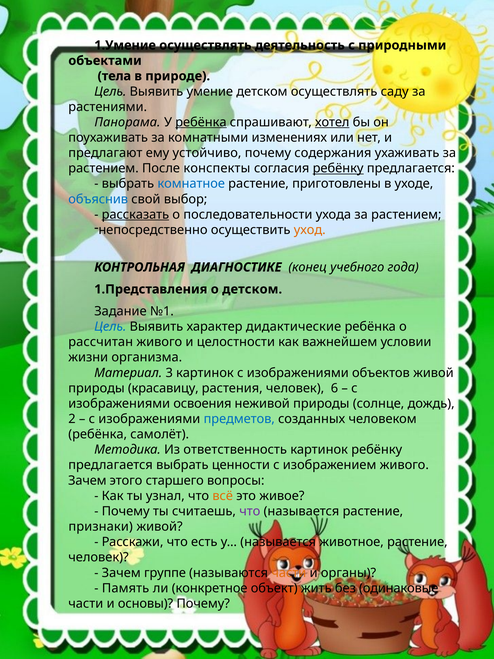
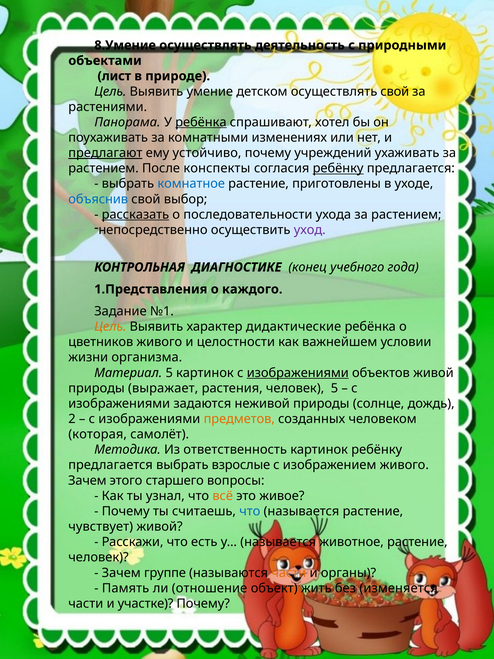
1.Умение: 1.Умение -> 8.Умение (125, 45)
тела: тела -> лист (114, 76)
осуществлять саду: саду -> свой (395, 91)
хотел underline: present -> none (332, 122)
предлагают underline: none -> present (105, 153)
содержания: содержания -> учреждений (333, 153)
уход colour: orange -> purple (310, 230)
о детском: детском -> каждого (252, 289)
Цель colour: blue -> orange (110, 326)
рассчитан: рассчитан -> цветников (101, 342)
Материал 3: 3 -> 5 (169, 373)
изображениями underline: none -> present (298, 373)
красавицу: красавицу -> выражает (163, 388)
человек 6: 6 -> 5 (334, 388)
освоения: освоения -> задаются (202, 403)
предметов colour: blue -> orange (239, 419)
ребёнка: ребёнка -> которая (98, 434)
ценности: ценности -> взрослые (241, 465)
что colour: purple -> blue (250, 511)
признаки: признаки -> чувствует (101, 526)
конкретное: конкретное -> отношение (210, 588)
одинаковые: одинаковые -> изменяется (399, 588)
основы: основы -> участке (146, 603)
